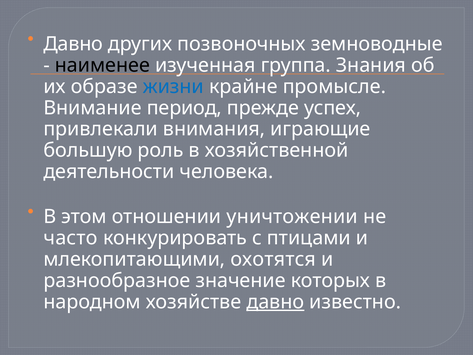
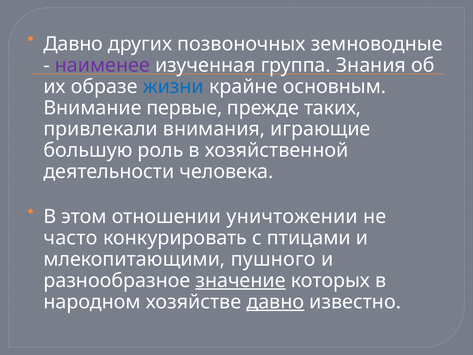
наименее colour: black -> purple (102, 65)
промысле: промысле -> основным (334, 86)
период: период -> первые (184, 108)
успех: успех -> таких (333, 108)
охотятся: охотятся -> пушного (273, 259)
значение underline: none -> present (241, 280)
